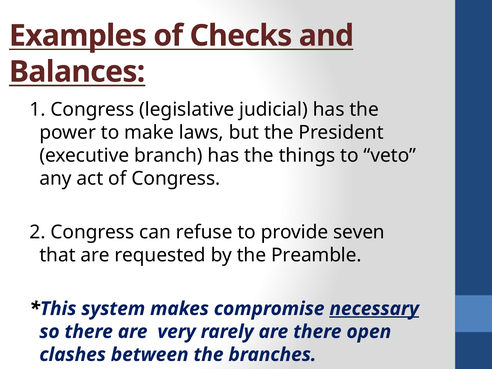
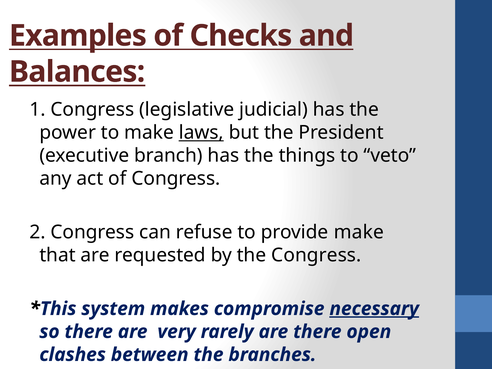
laws underline: none -> present (201, 133)
provide seven: seven -> make (359, 232)
the Preamble: Preamble -> Congress (316, 255)
